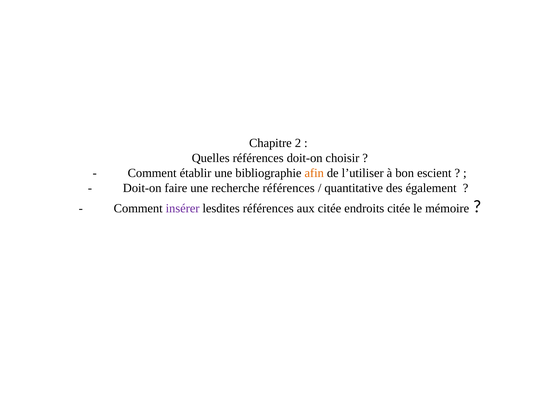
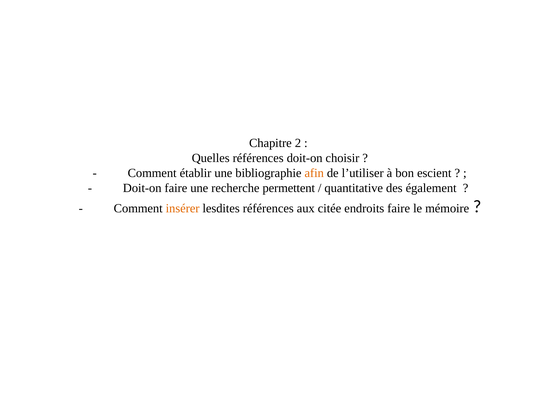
recherche références: références -> permettent (289, 188)
insérer colour: purple -> orange (183, 208)
endroits citée: citée -> faire (399, 208)
